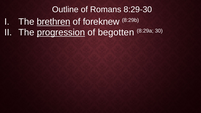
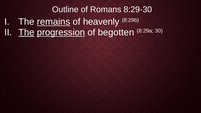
brethren: brethren -> remains (54, 22)
foreknew: foreknew -> heavenly (101, 22)
The underline: none -> present (26, 32)
